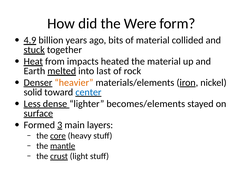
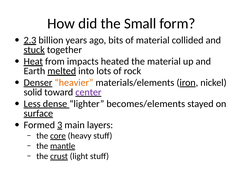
Were: Were -> Small (140, 24)
4.9: 4.9 -> 2.3 (30, 40)
last: last -> lots (104, 71)
center colour: blue -> purple (88, 92)
